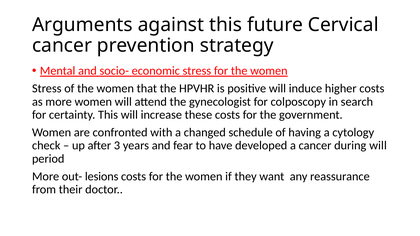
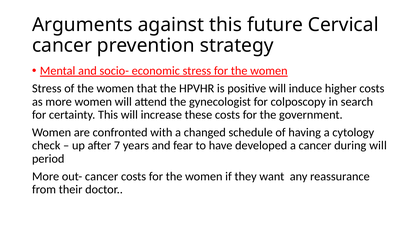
3: 3 -> 7 (117, 146)
out- lesions: lesions -> cancer (102, 177)
